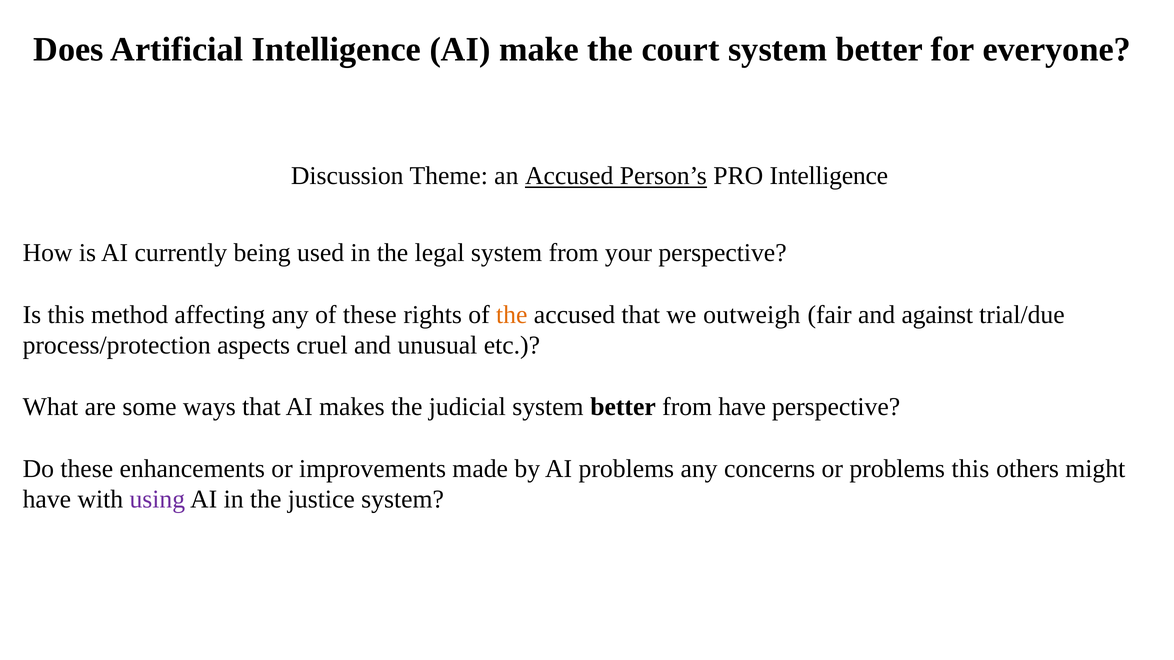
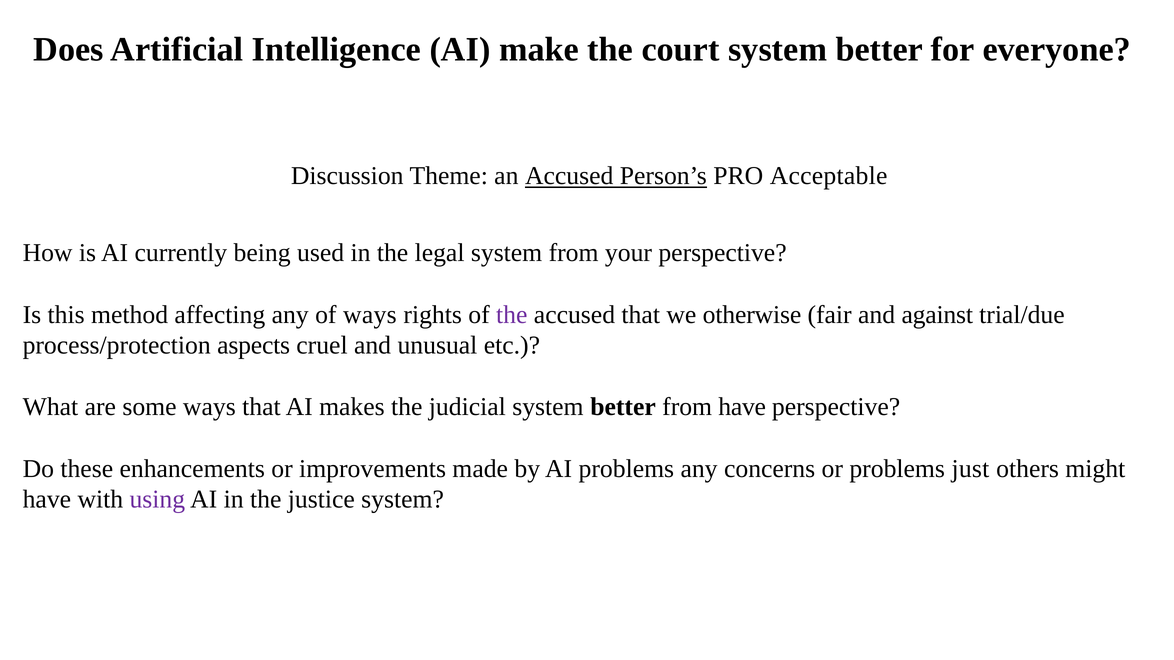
PRO Intelligence: Intelligence -> Acceptable (829, 176)
of these: these -> ways (370, 315)
the colour: orange -> purple (512, 315)
outweigh: outweigh -> otherwise (752, 315)
problems this: this -> just (970, 469)
